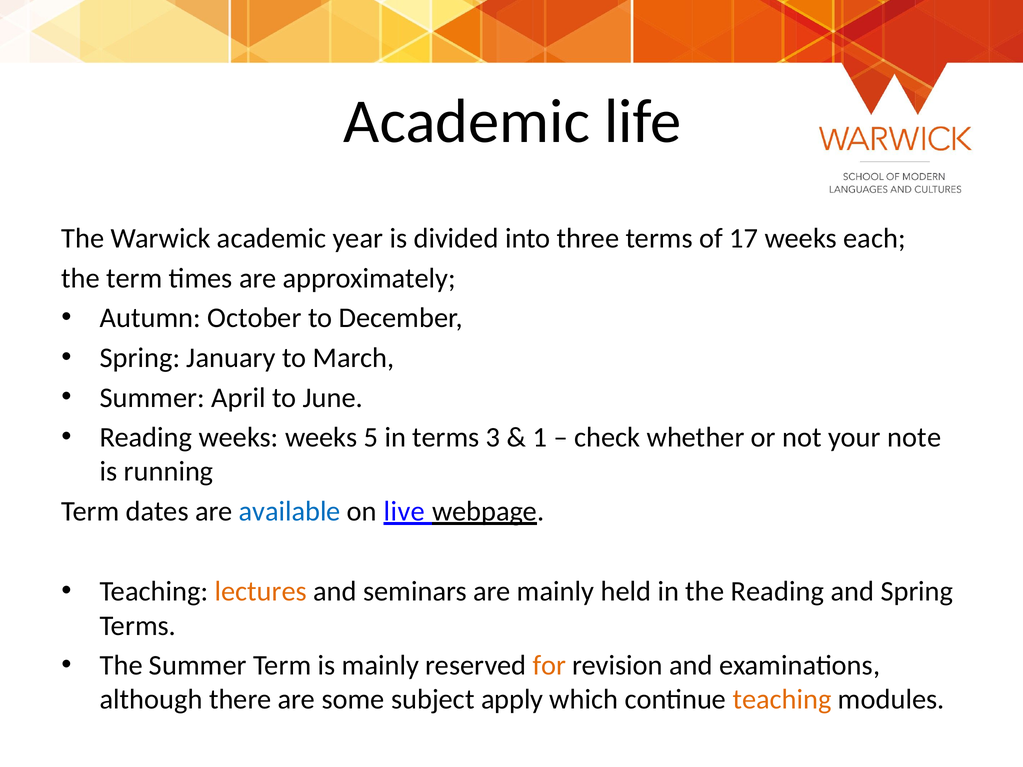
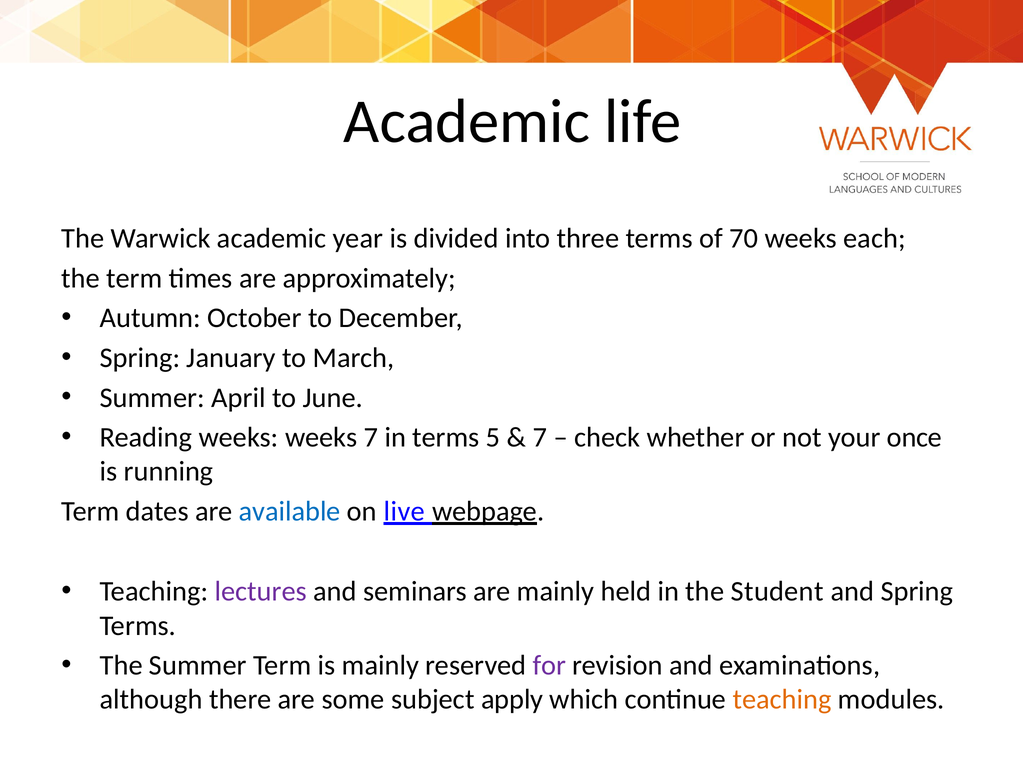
17: 17 -> 70 (744, 239)
weeks 5: 5 -> 7 (371, 438)
3: 3 -> 5 (493, 438)
1: 1 -> 7 (540, 438)
note: note -> once (914, 438)
lectures colour: orange -> purple (261, 592)
the Reading: Reading -> Student (777, 592)
for colour: orange -> purple (549, 666)
